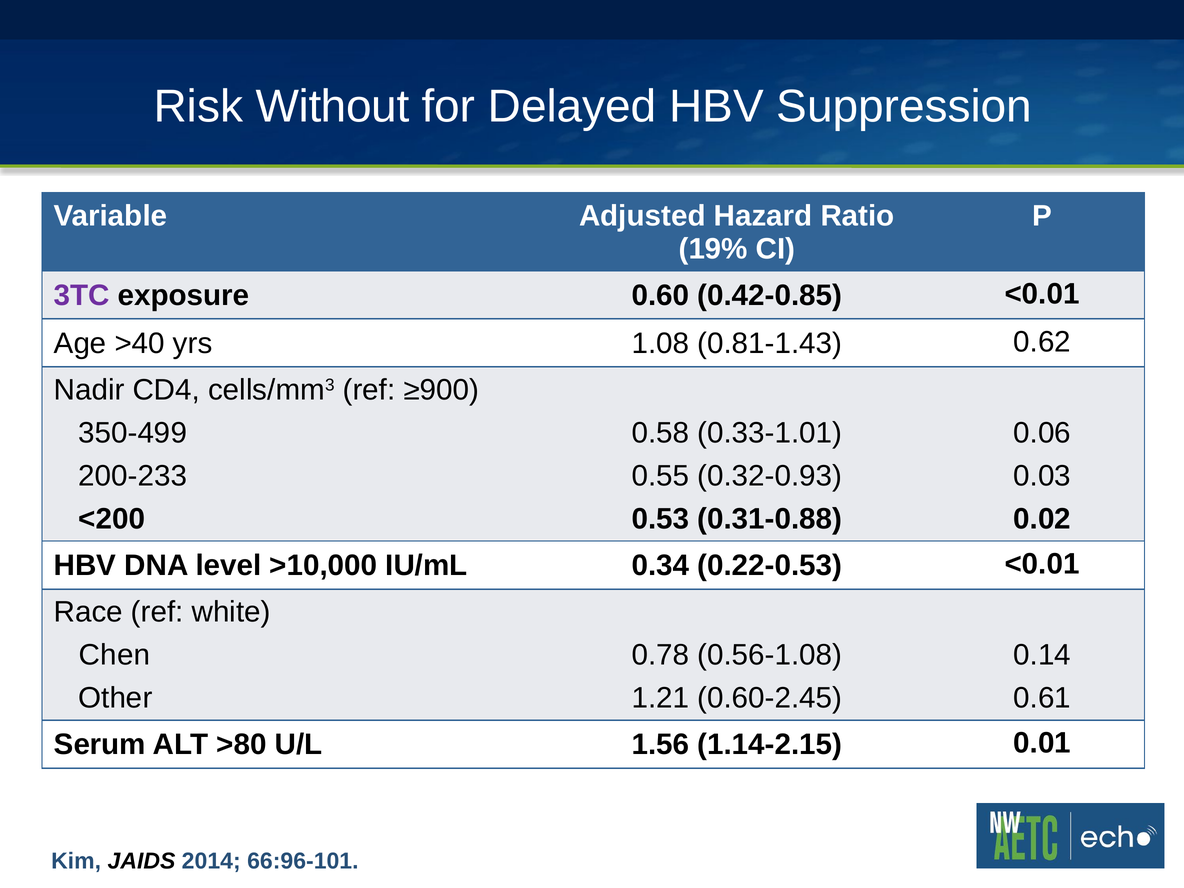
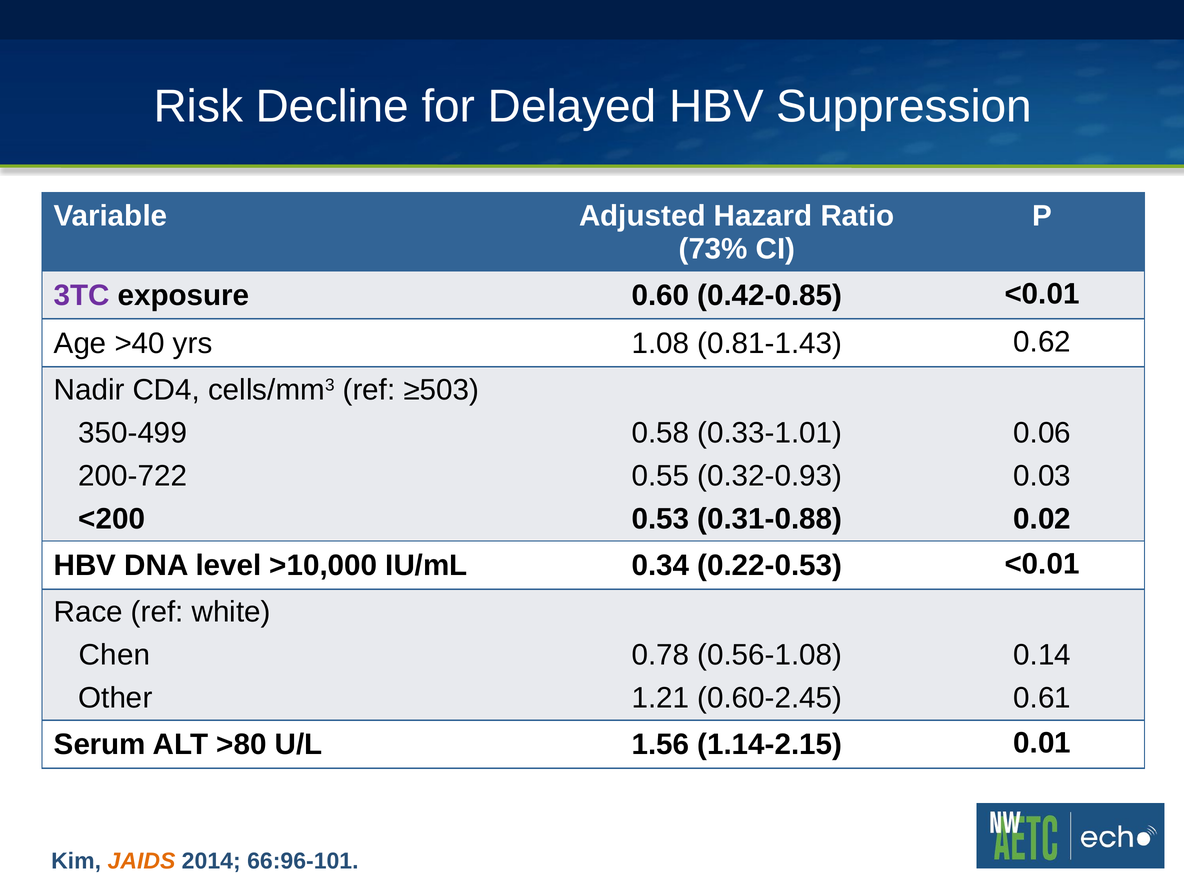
Without: Without -> Decline (332, 107)
19%: 19% -> 73% (713, 249)
≥900: ≥900 -> ≥503 (441, 390)
200-233: 200-233 -> 200-722 (133, 476)
JAIDS colour: black -> orange (141, 861)
